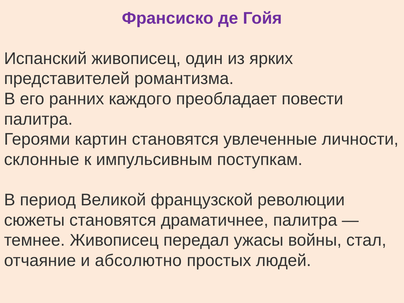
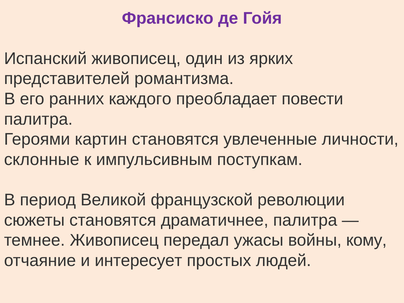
стал: стал -> кому (366, 240)
абсолютно: абсолютно -> интересует (138, 261)
